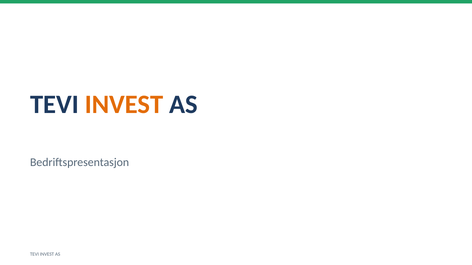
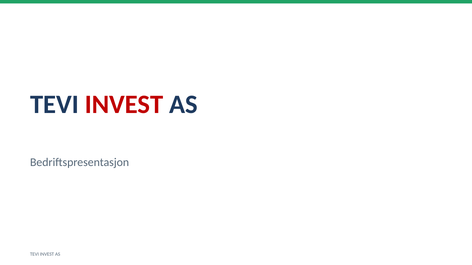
INVEST colour: orange -> red (124, 105)
